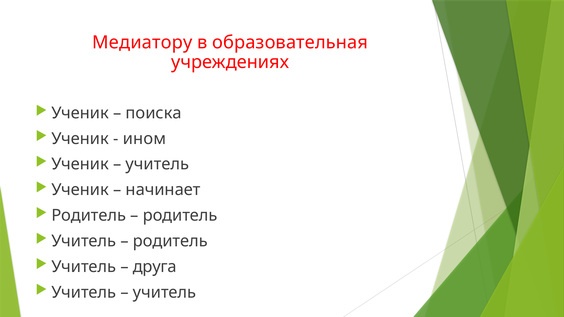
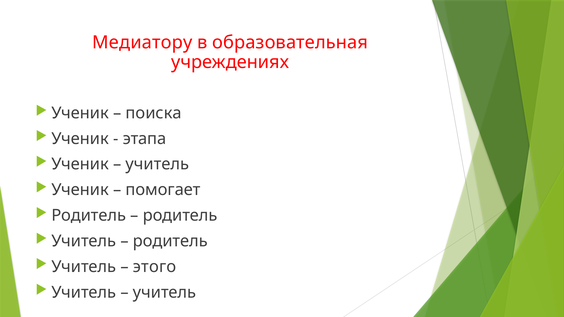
ином: ином -> этапа (145, 139)
начинает: начинает -> помогает (163, 190)
друга: друга -> этого (155, 267)
